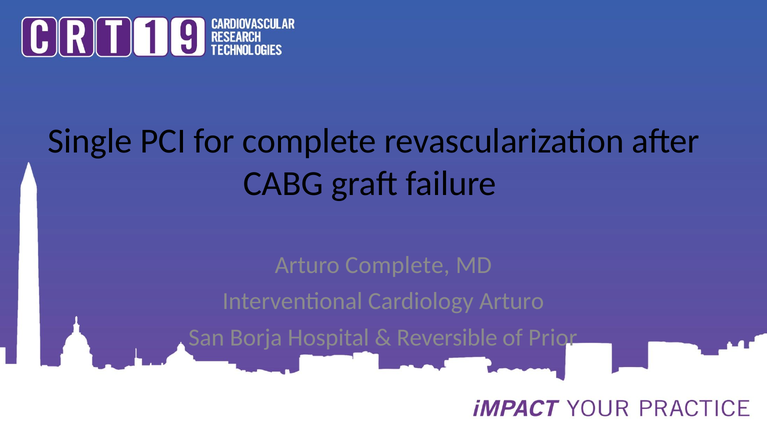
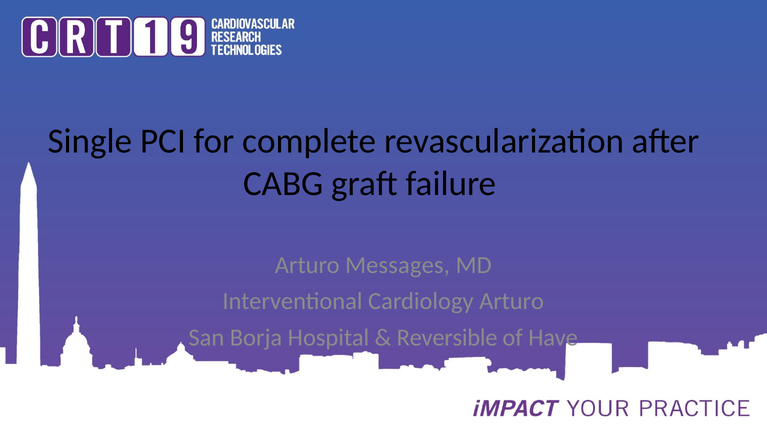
Arturo Complete: Complete -> Messages (398, 265)
Prior: Prior -> Have (553, 337)
